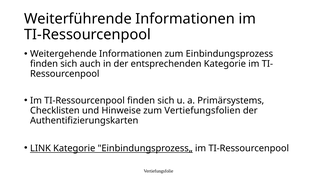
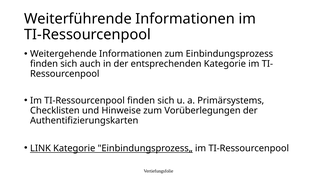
Vertiefungsfolien: Vertiefungsfolien -> Vorüberlegungen (202, 110)
